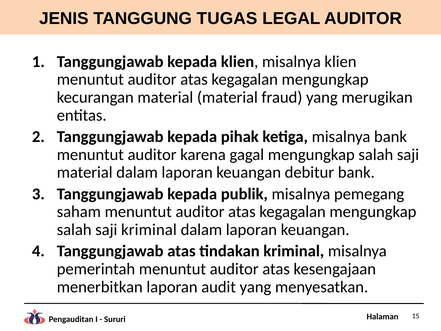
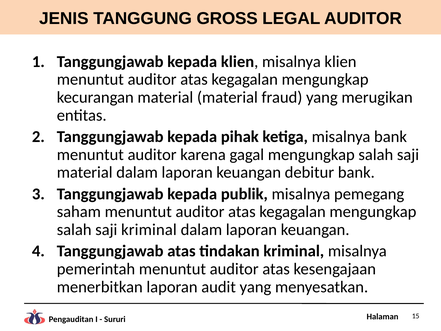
TUGAS: TUGAS -> GROSS (227, 18)
